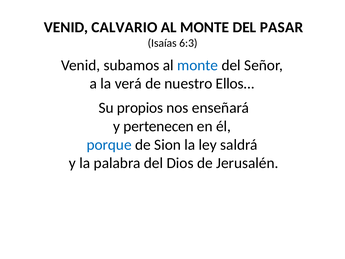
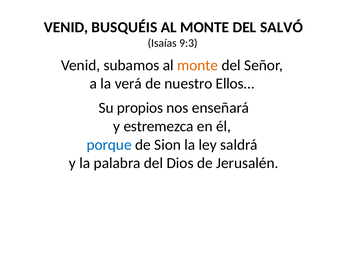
CALVARIO: CALVARIO -> BUSQUÉIS (124, 27)
PASAR: PASAR -> SALVÓ (282, 27)
6:3: 6:3 -> 9:3 (188, 43)
monte colour: blue -> orange (198, 65)
pertenecen: pertenecen -> estremezca (159, 126)
